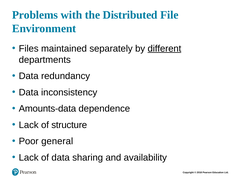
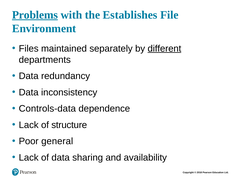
Problems underline: none -> present (35, 15)
Distributed: Distributed -> Establishes (130, 15)
Amounts-data: Amounts-data -> Controls-data (47, 109)
